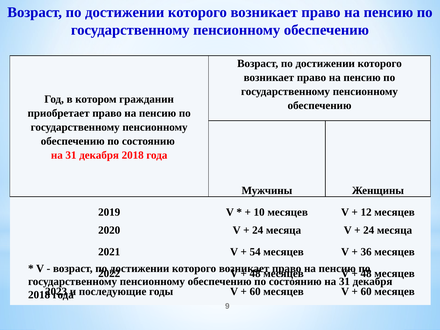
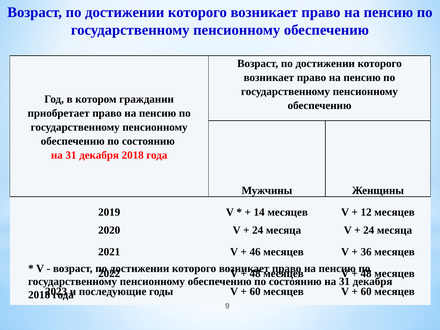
10: 10 -> 14 (259, 212)
54: 54 -> 46 (255, 252)
